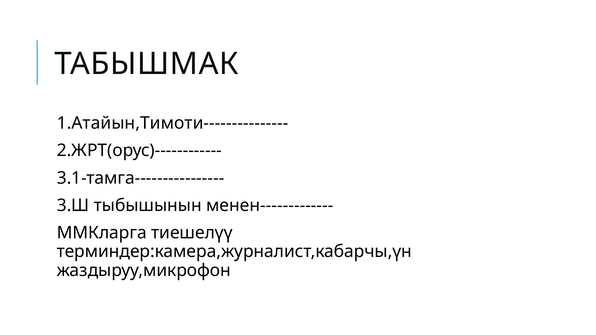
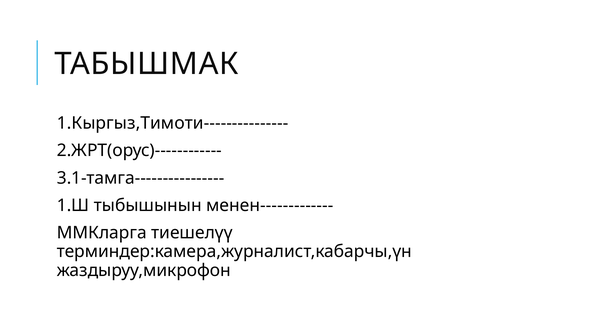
1.Атайын,Тимоти---------------: 1.Атайын,Тимоти--------------- -> 1.Кыргыз,Тимоти--------------- (173, 123)
3.Ш: 3.Ш -> 1.Ш (73, 206)
